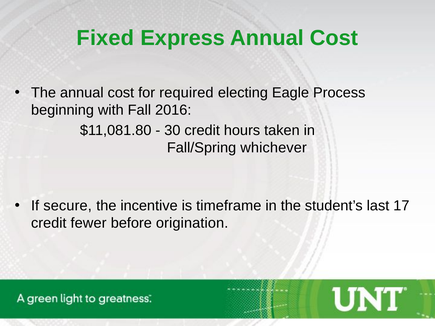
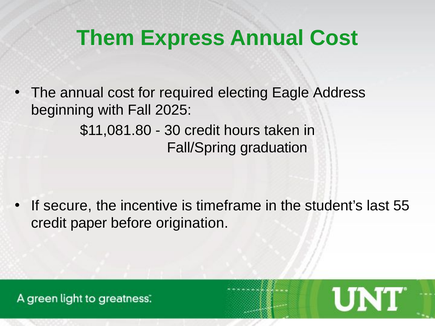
Fixed: Fixed -> Them (105, 38)
Process: Process -> Address (339, 93)
2016: 2016 -> 2025 (173, 110)
whichever: whichever -> graduation (274, 148)
17: 17 -> 55 (401, 206)
fewer: fewer -> paper (89, 223)
